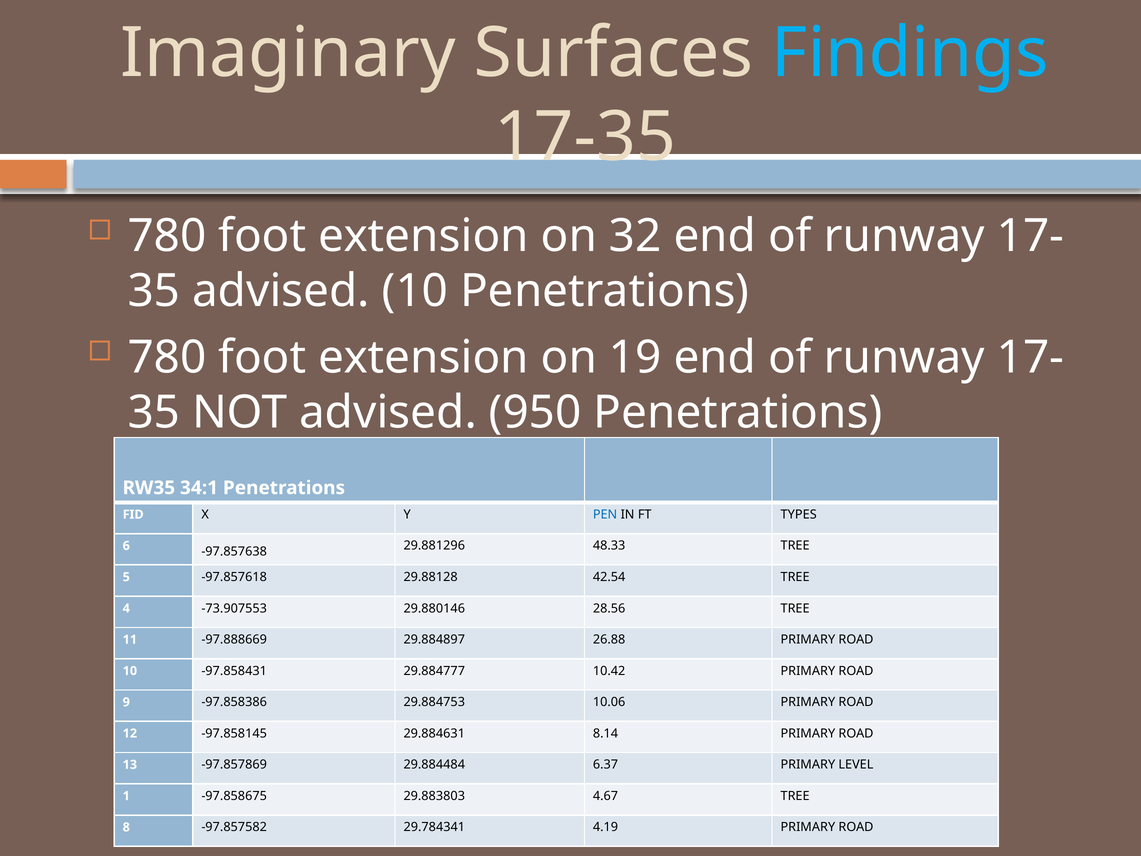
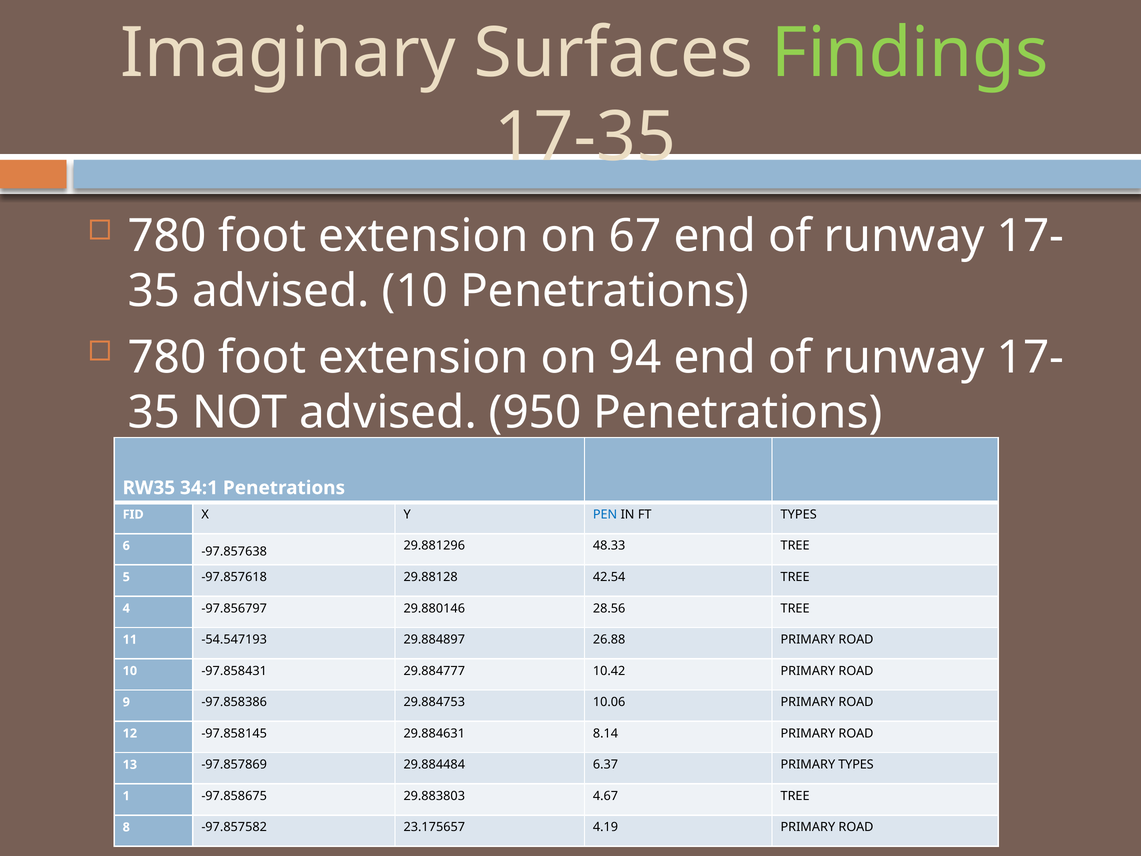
Findings colour: light blue -> light green (910, 53)
32: 32 -> 67 (635, 236)
19: 19 -> 94 (635, 358)
-73.907553: -73.907553 -> -97.856797 (234, 608)
-97.888669: -97.888669 -> -54.547193 (234, 639)
PRIMARY LEVEL: LEVEL -> TYPES (856, 764)
29.784341: 29.784341 -> 23.175657 (434, 827)
